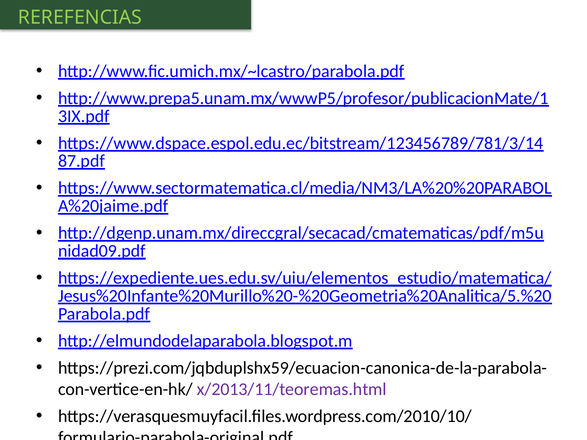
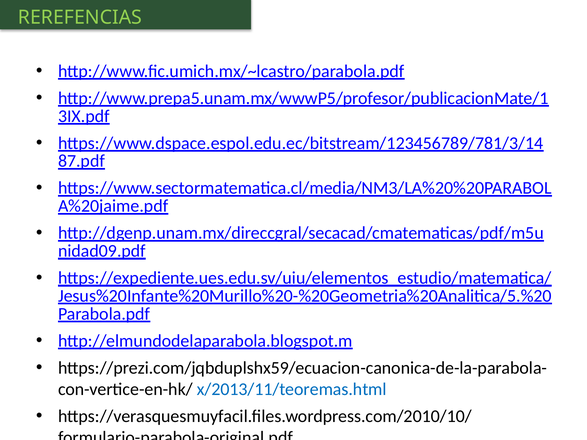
x/2013/11/teoremas.html colour: purple -> blue (292, 390)
